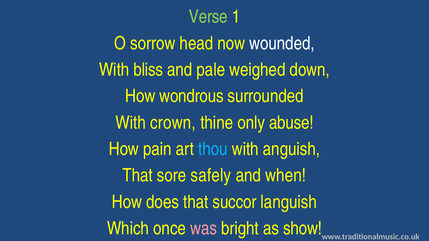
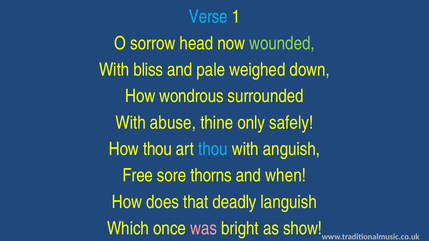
Verse colour: light green -> light blue (208, 17)
wounded colour: white -> light green (282, 43)
crown: crown -> abuse (173, 123)
abuse: abuse -> safely (291, 123)
How pain: pain -> thou (157, 149)
That: That -> Free (138, 176)
safely: safely -> thorns (211, 176)
succor: succor -> deadly (235, 202)
